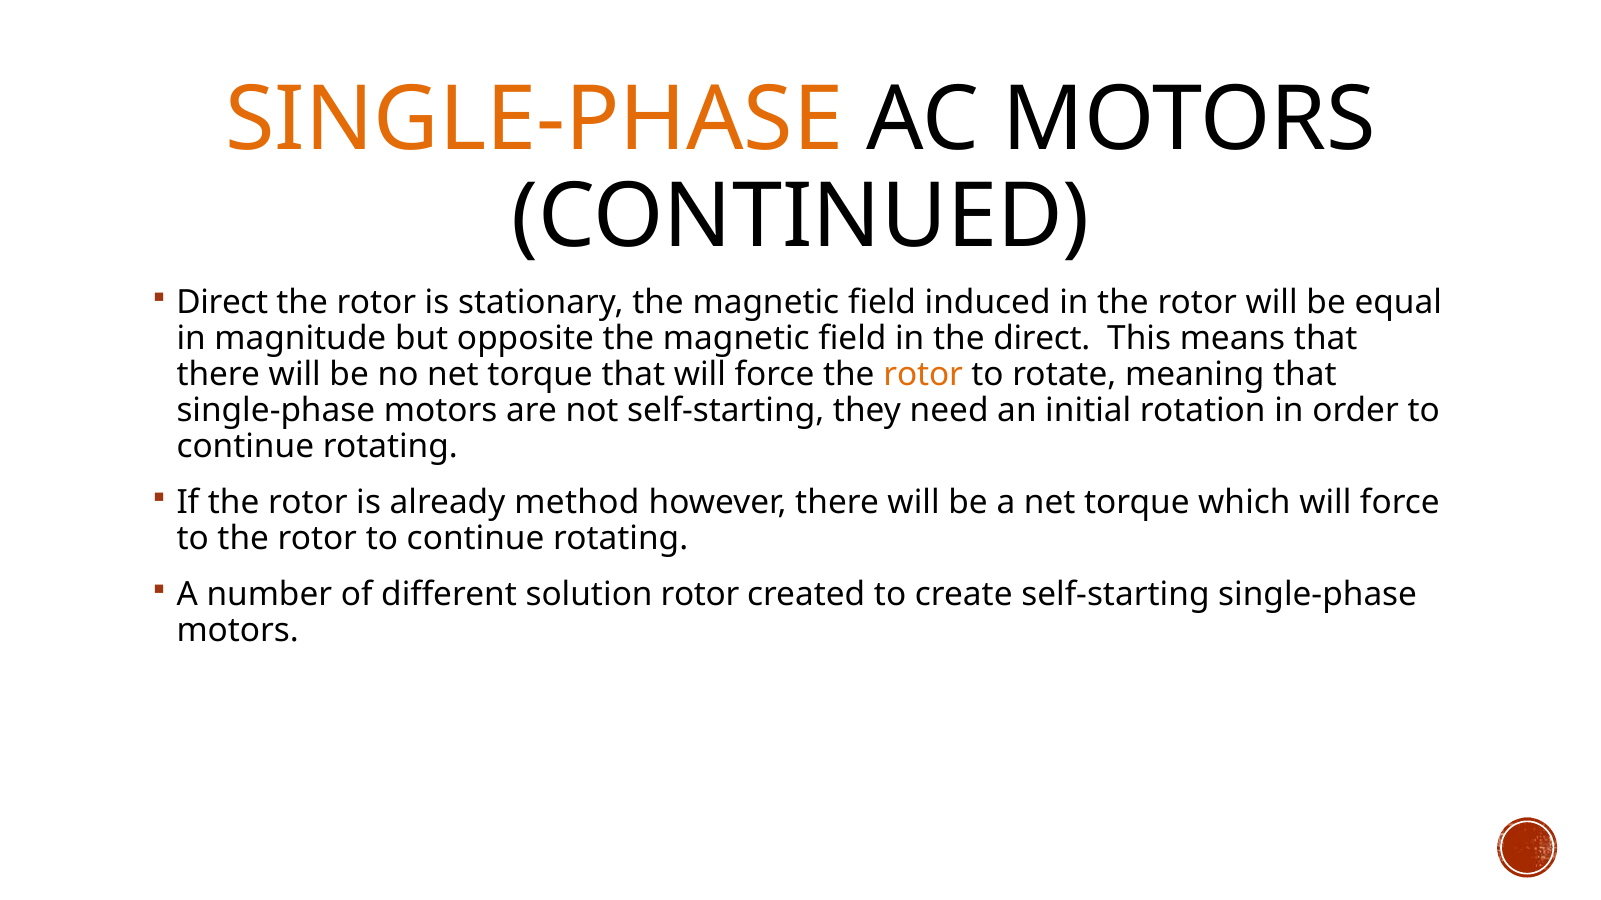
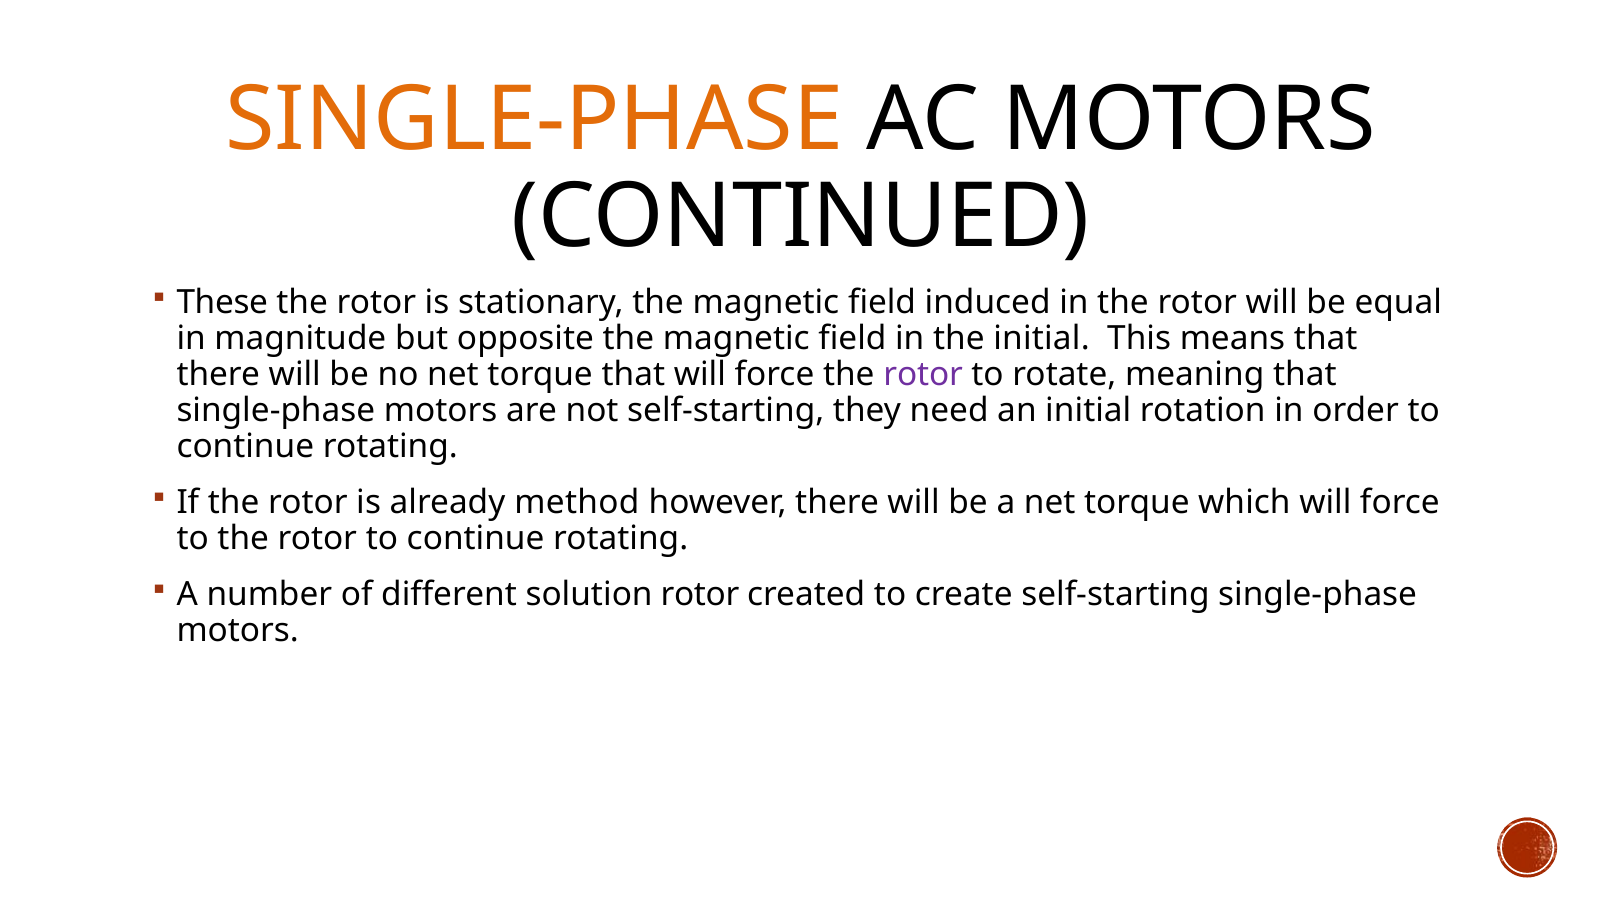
Direct: Direct -> These (222, 302)
the direct: direct -> initial (1042, 338)
rotor colour: orange -> purple (923, 374)
